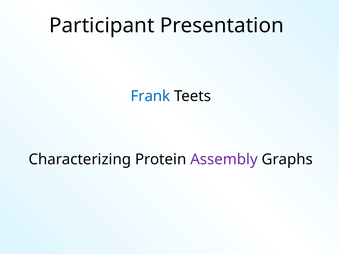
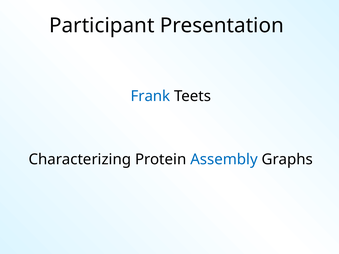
Assembly colour: purple -> blue (224, 160)
